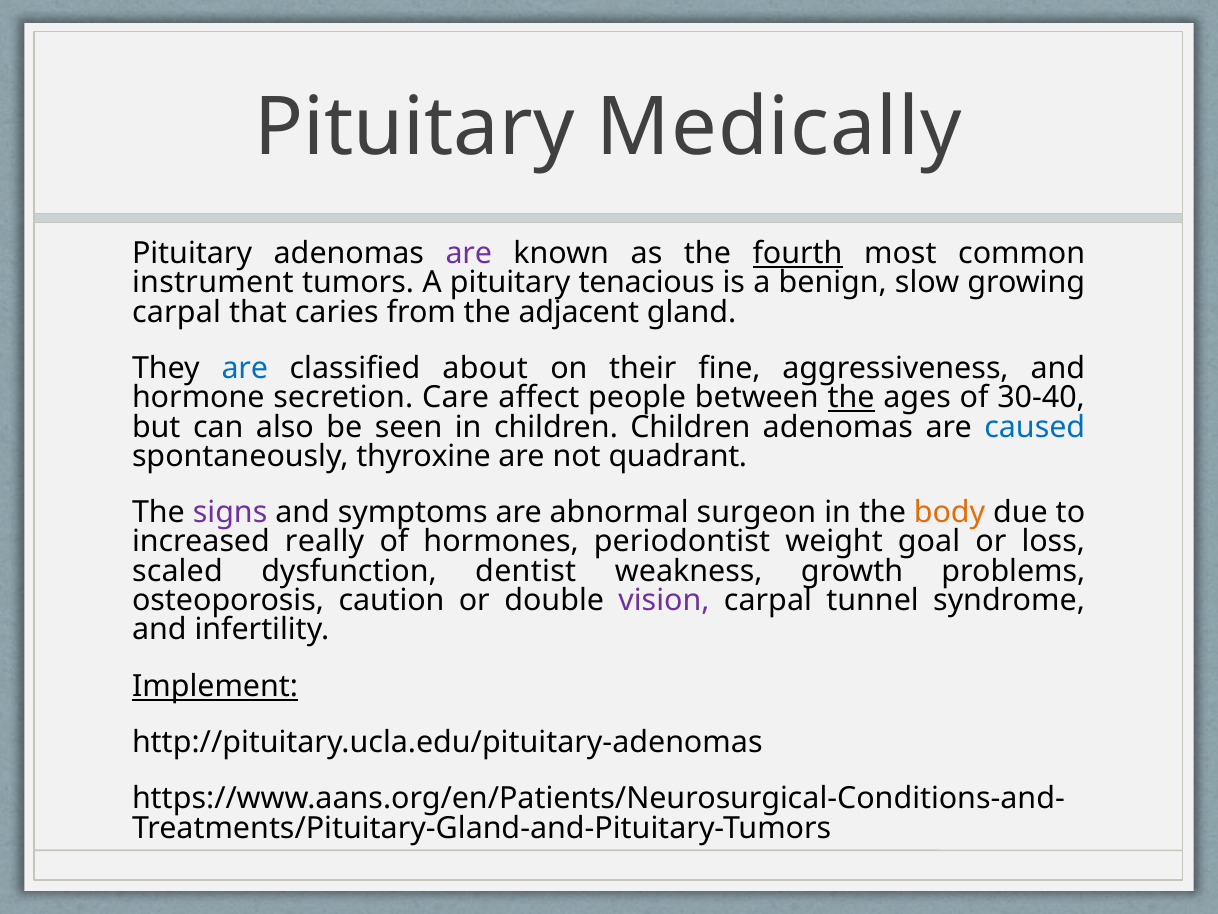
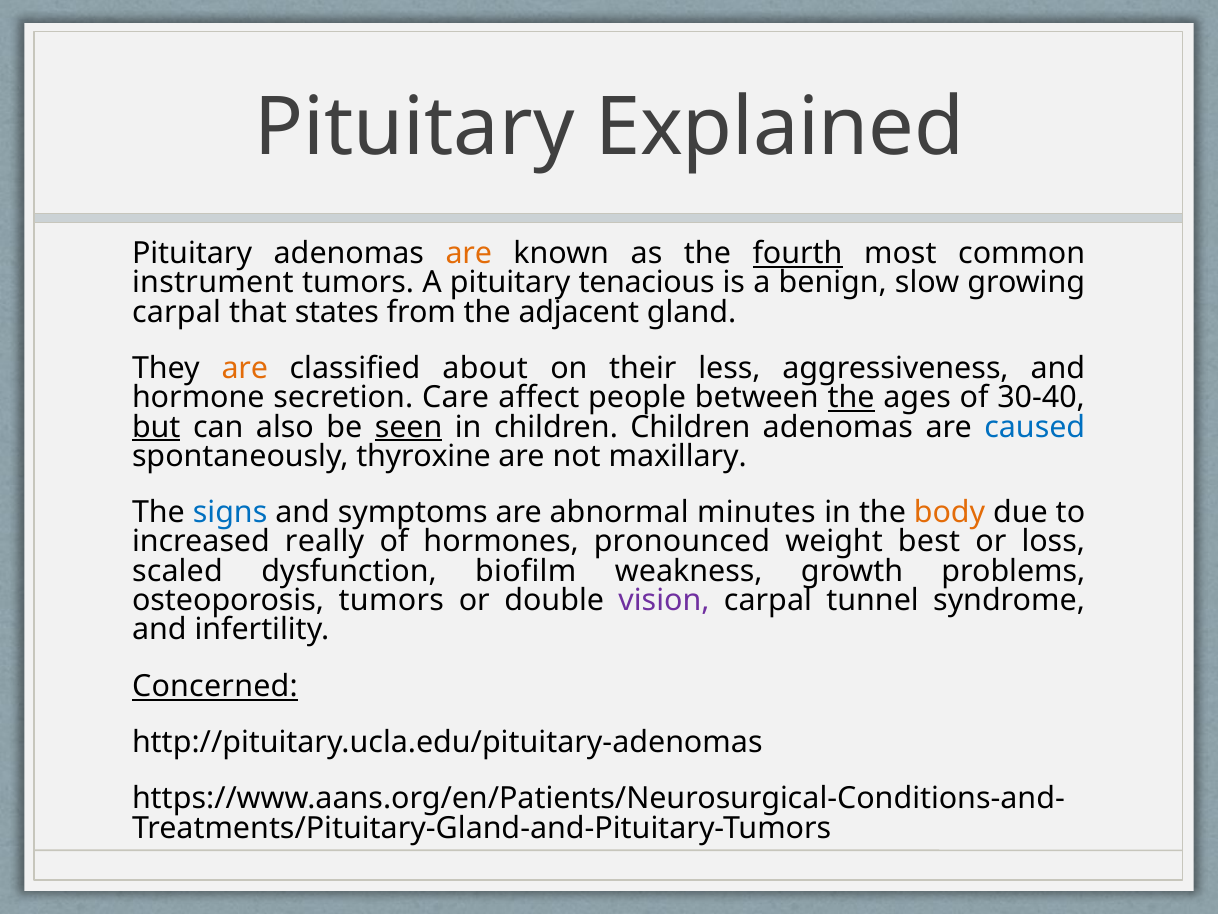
Medically: Medically -> Explained (780, 127)
are colour: purple -> orange (469, 253)
caries: caries -> states (337, 312)
are colour: blue -> orange (245, 368)
fine: fine -> less (729, 368)
but underline: none -> present (156, 427)
seen underline: none -> present (409, 427)
quadrant: quadrant -> maxillary (678, 456)
signs colour: purple -> blue (230, 512)
surgeon: surgeon -> minutes (756, 512)
periodontist: periodontist -> pronounced (682, 542)
goal: goal -> best (929, 542)
dentist: dentist -> biofilm (526, 571)
osteoporosis caution: caution -> tumors (391, 600)
Implement: Implement -> Concerned (215, 686)
